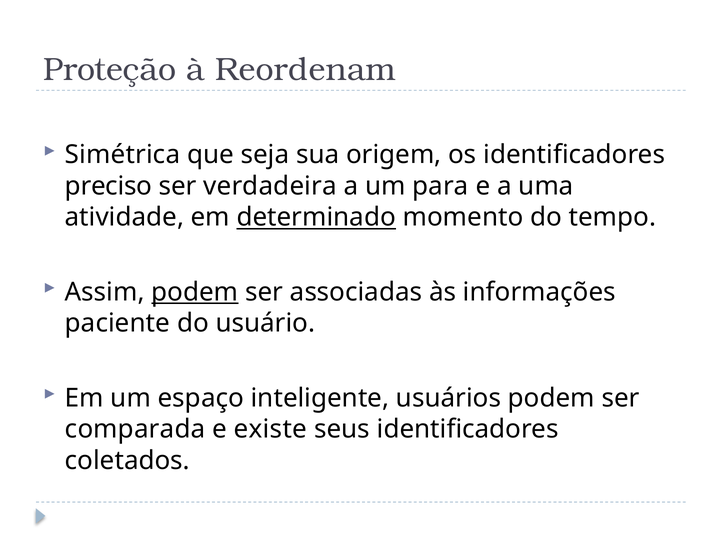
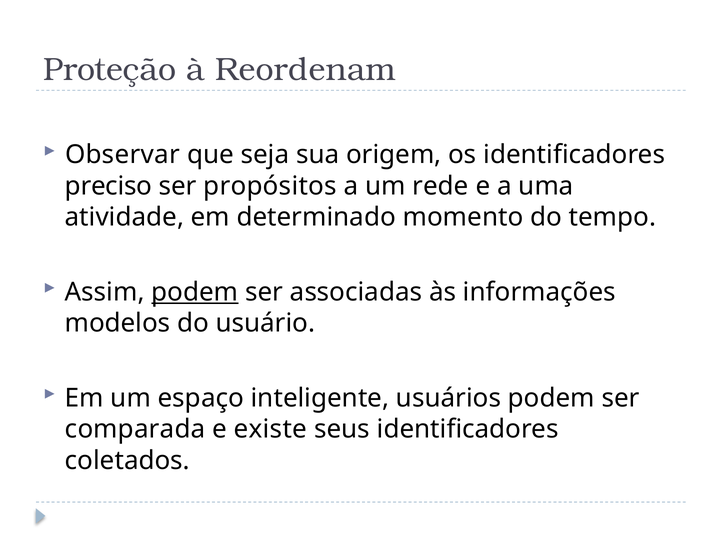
Simétrica: Simétrica -> Observar (122, 155)
verdadeira: verdadeira -> propósitos (270, 186)
para: para -> rede (441, 186)
determinado underline: present -> none (316, 217)
paciente: paciente -> modelos (118, 323)
